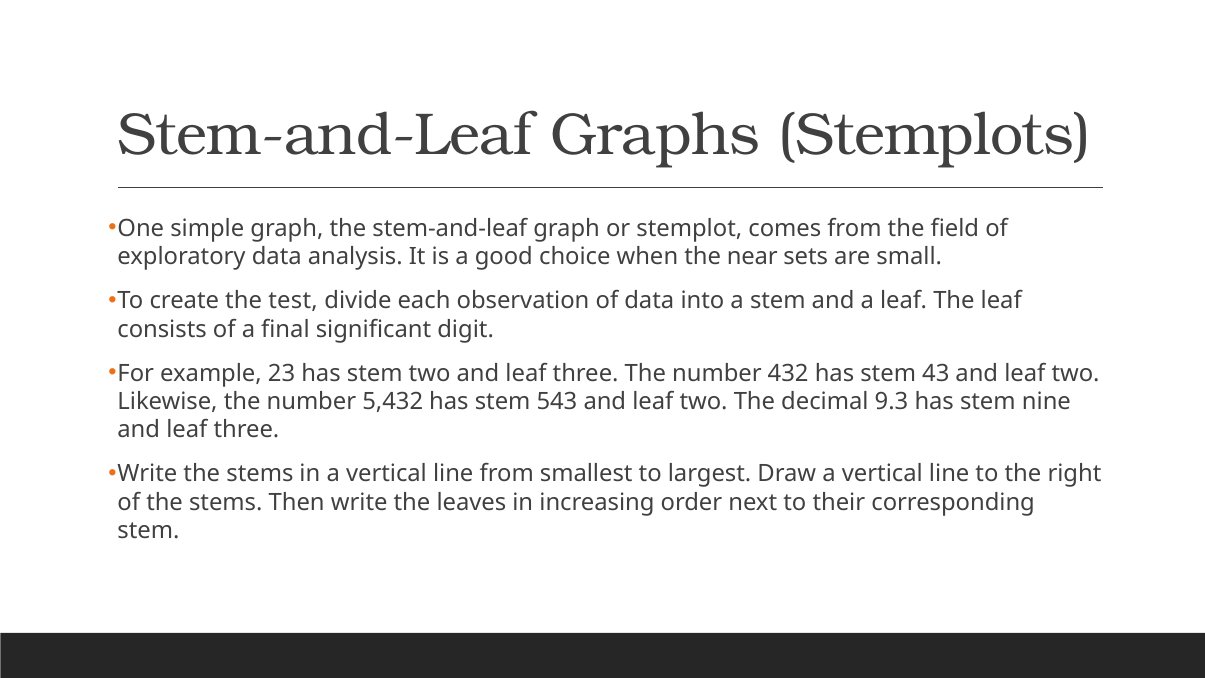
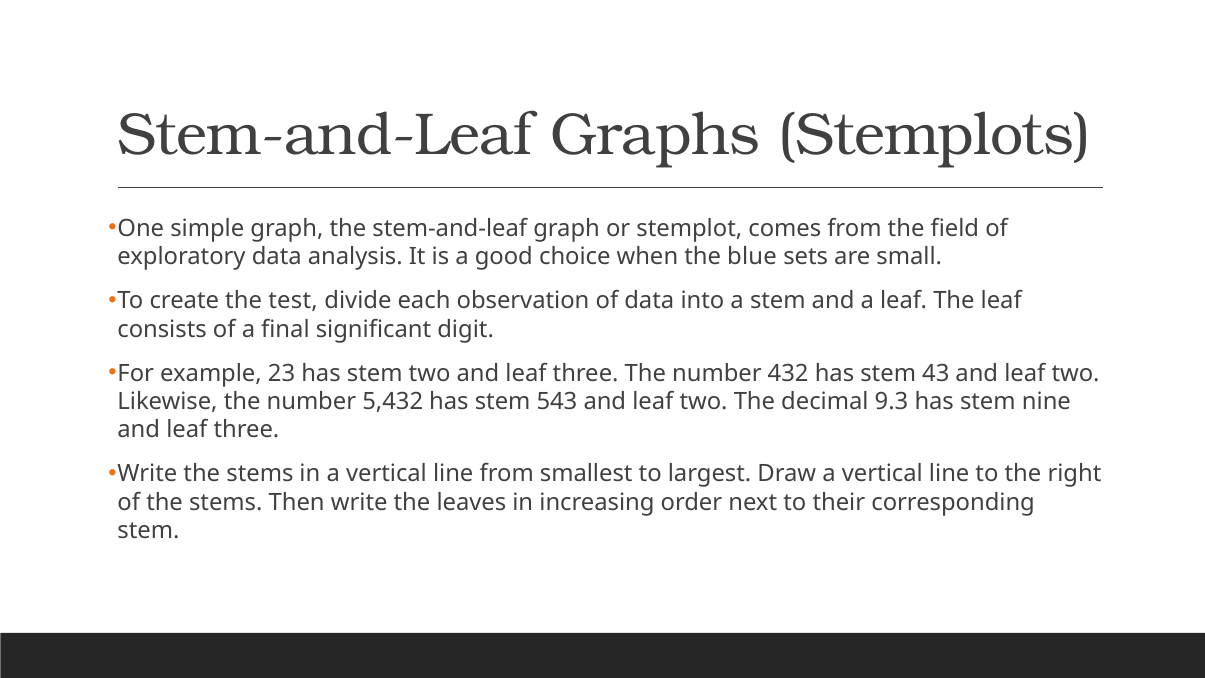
near: near -> blue (752, 257)
